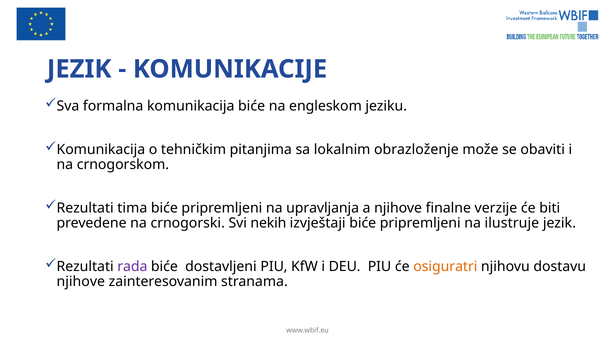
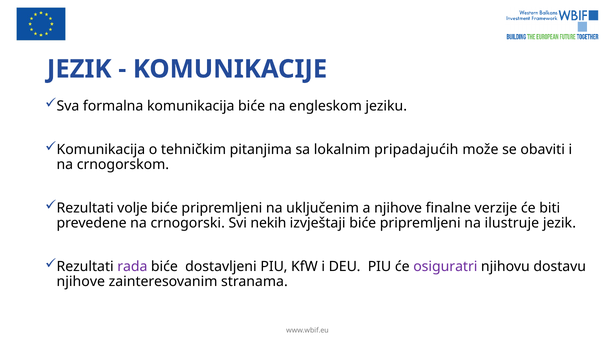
obrazloženje: obrazloženje -> pripadajućih (416, 150)
tima: tima -> volje (132, 208)
upravljanja: upravljanja -> uključenim (323, 208)
osiguratri colour: orange -> purple (445, 266)
